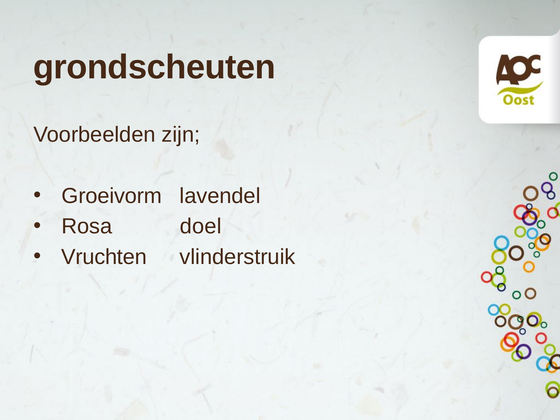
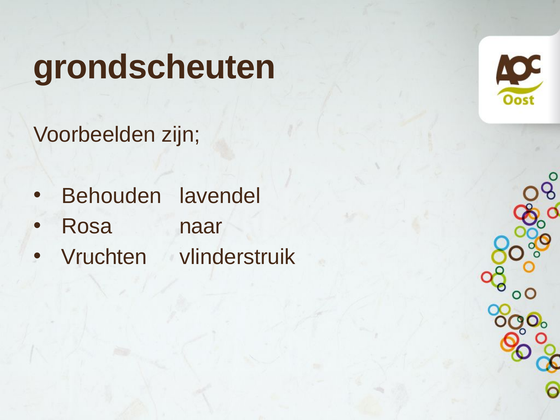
Groeivorm: Groeivorm -> Behouden (112, 196)
doel: doel -> naar (201, 226)
